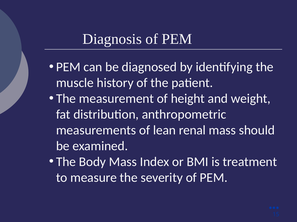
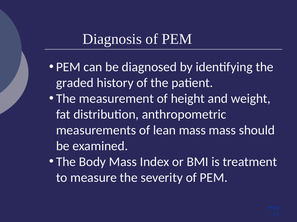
muscle: muscle -> graded (75, 83)
lean renal: renal -> mass (192, 131)
